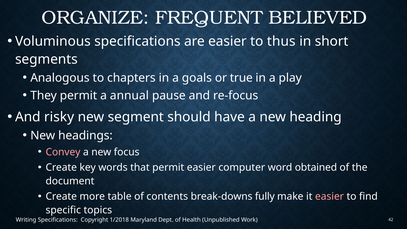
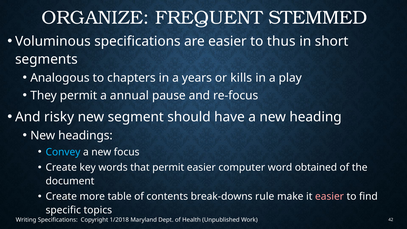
BELIEVED: BELIEVED -> STEMMED (318, 18)
goals: goals -> years (197, 78)
true: true -> kills (241, 78)
Convey colour: pink -> light blue (63, 152)
fully: fully -> rule (265, 197)
